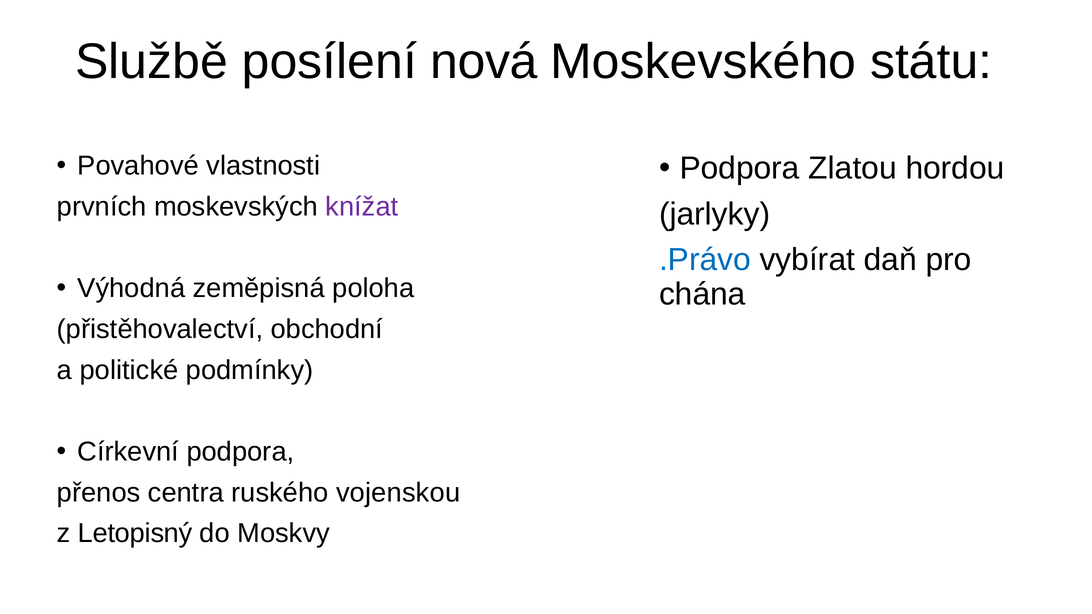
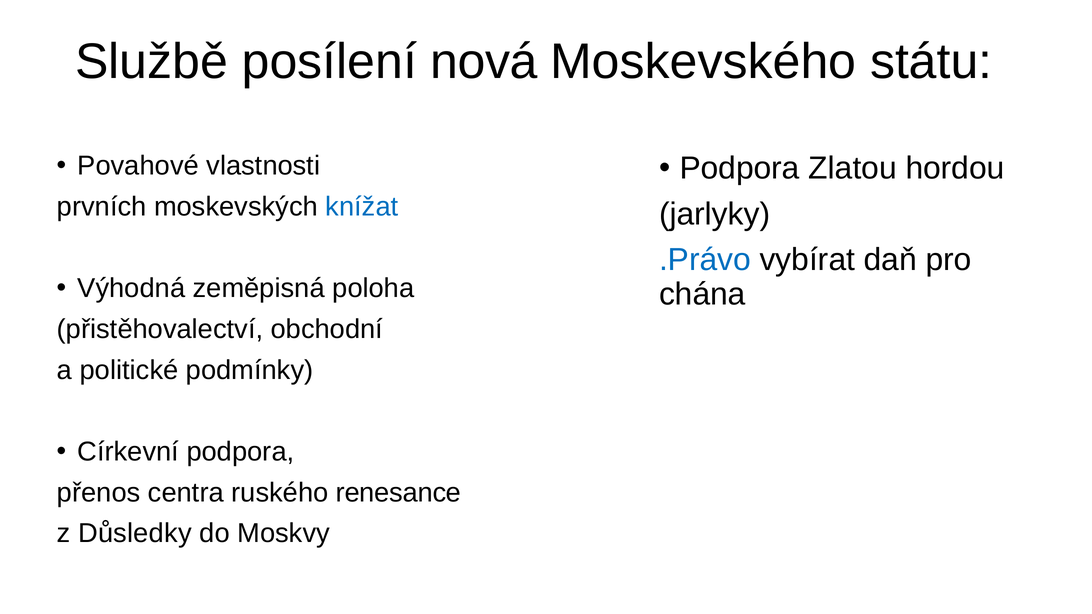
knížat colour: purple -> blue (362, 207)
vojenskou: vojenskou -> renesance (398, 493)
Letopisný: Letopisný -> Důsledky (135, 534)
